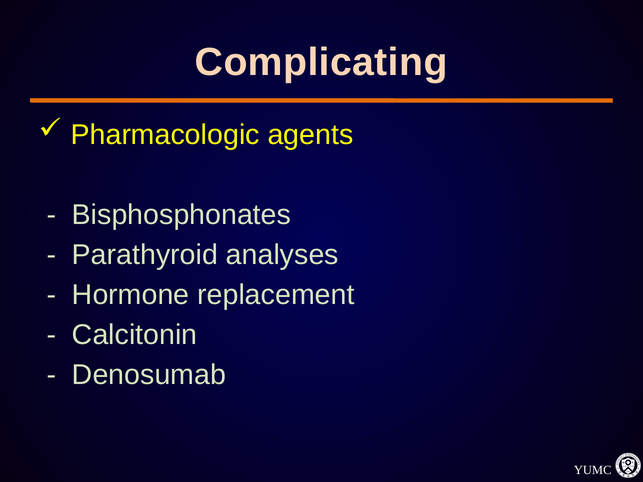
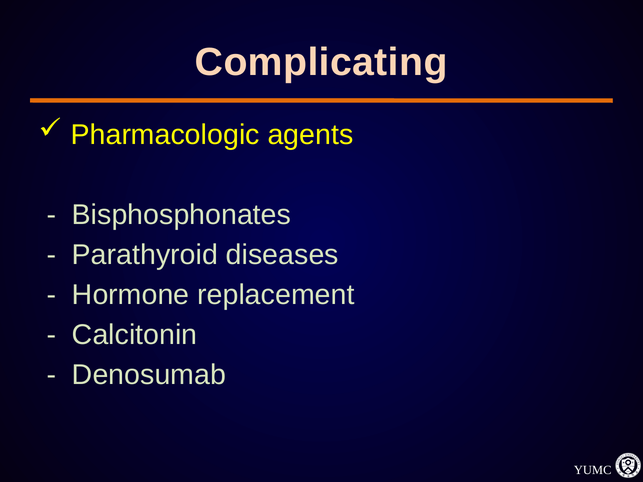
analyses: analyses -> diseases (282, 255)
